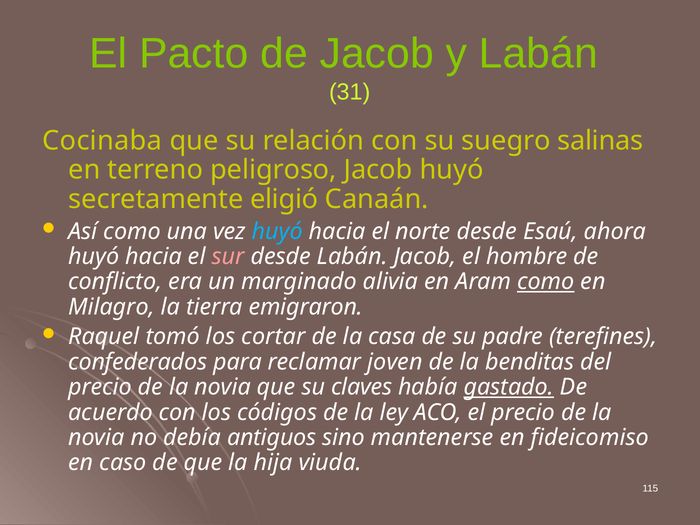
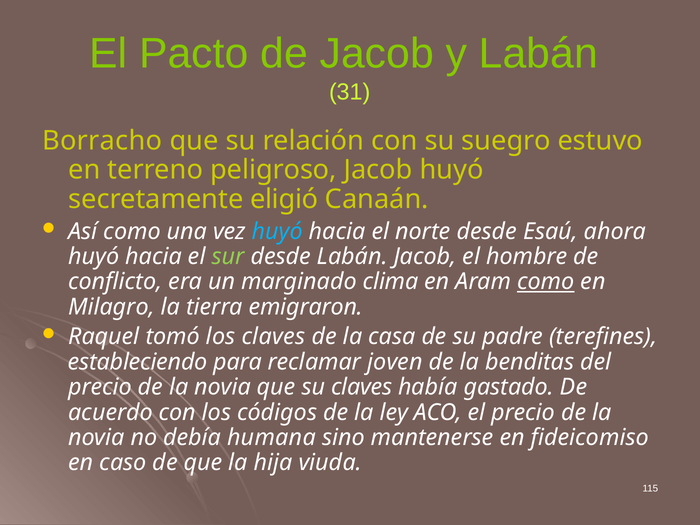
Cocinaba: Cocinaba -> Borracho (102, 141)
salinas: salinas -> estuvo (600, 141)
sur colour: pink -> light green (228, 257)
alivia: alivia -> clima (391, 282)
los cortar: cortar -> claves (273, 337)
confederados: confederados -> estableciendo (138, 362)
gastado underline: present -> none (509, 387)
antiguos: antiguos -> humana (272, 438)
